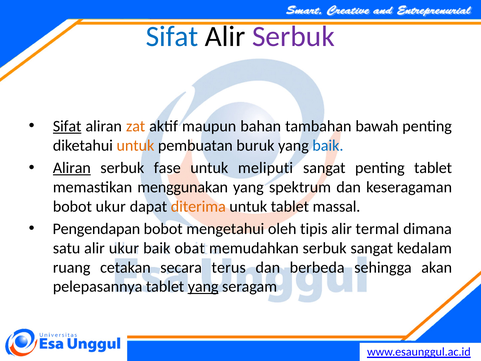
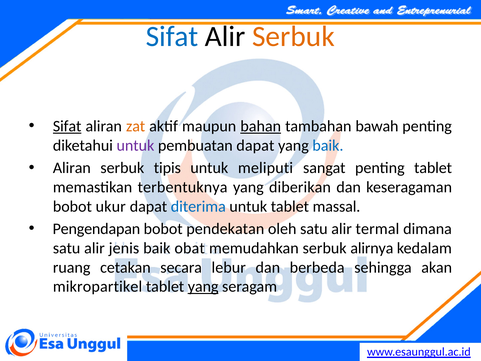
Serbuk colour: purple -> orange (293, 37)
bahan underline: none -> present (261, 126)
untuk colour: orange -> purple (135, 145)
pembuatan buruk: buruk -> dapat (255, 145)
Aliran underline: present -> none (72, 168)
fase: fase -> tipis (167, 168)
menggunakan: menggunakan -> terbentuknya (183, 187)
spektrum: spektrum -> diberikan (300, 187)
diterima colour: orange -> blue (198, 206)
mengetahui: mengetahui -> pendekatan (225, 229)
oleh tipis: tipis -> satu (314, 229)
alir ukur: ukur -> jenis (124, 248)
serbuk sangat: sangat -> alirnya (372, 248)
terus: terus -> lebur (229, 267)
pelepasannya: pelepasannya -> mikropartikel (98, 286)
